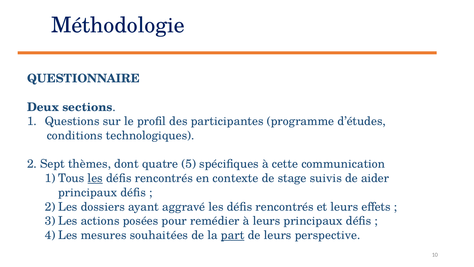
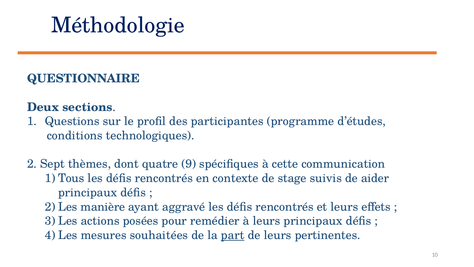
5: 5 -> 9 (189, 164)
les underline: present -> none (95, 178)
dossiers: dossiers -> manière (103, 206)
perspective: perspective -> pertinentes (328, 235)
